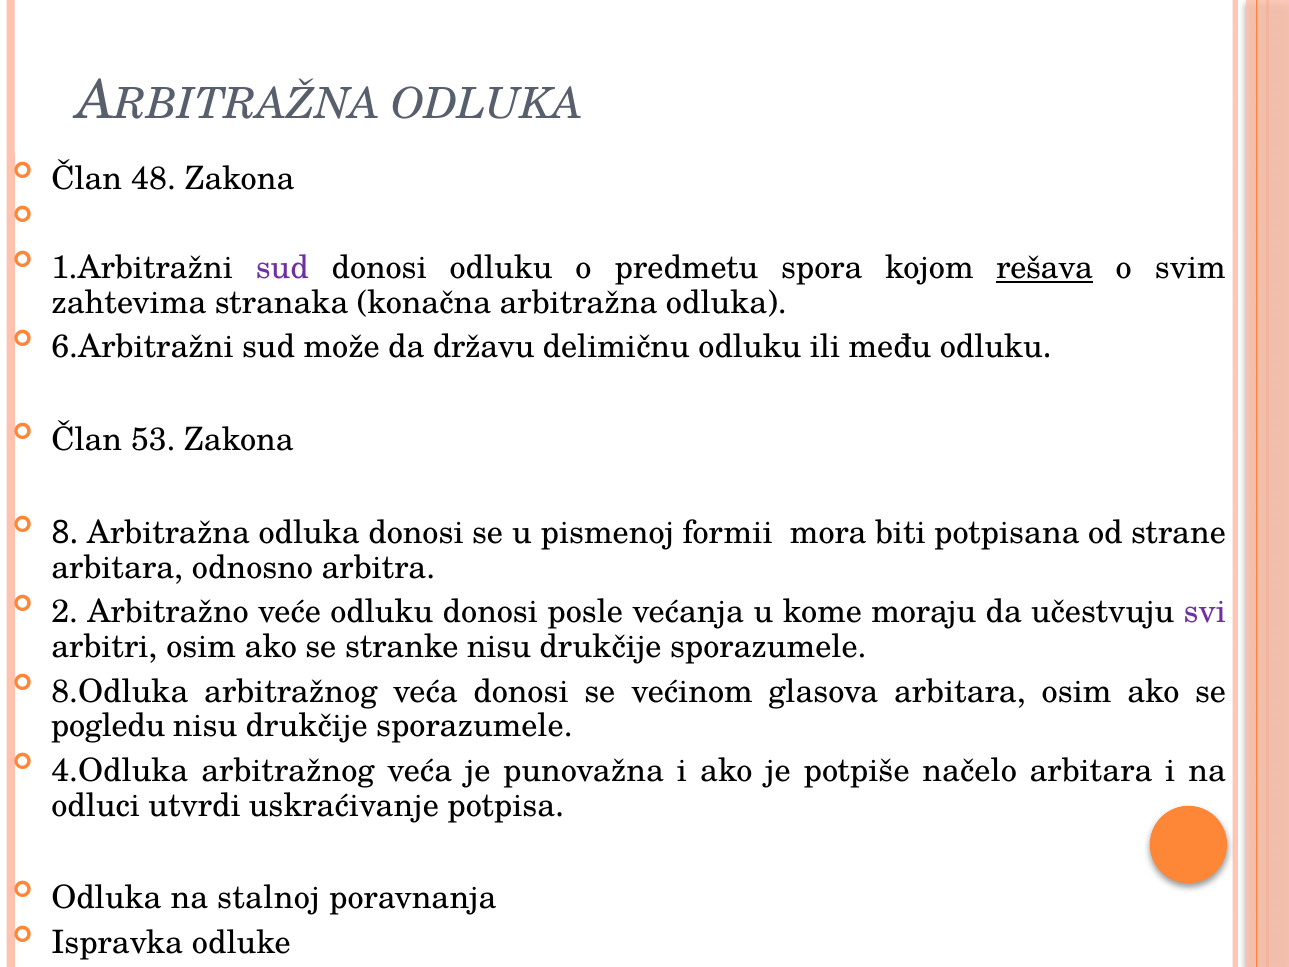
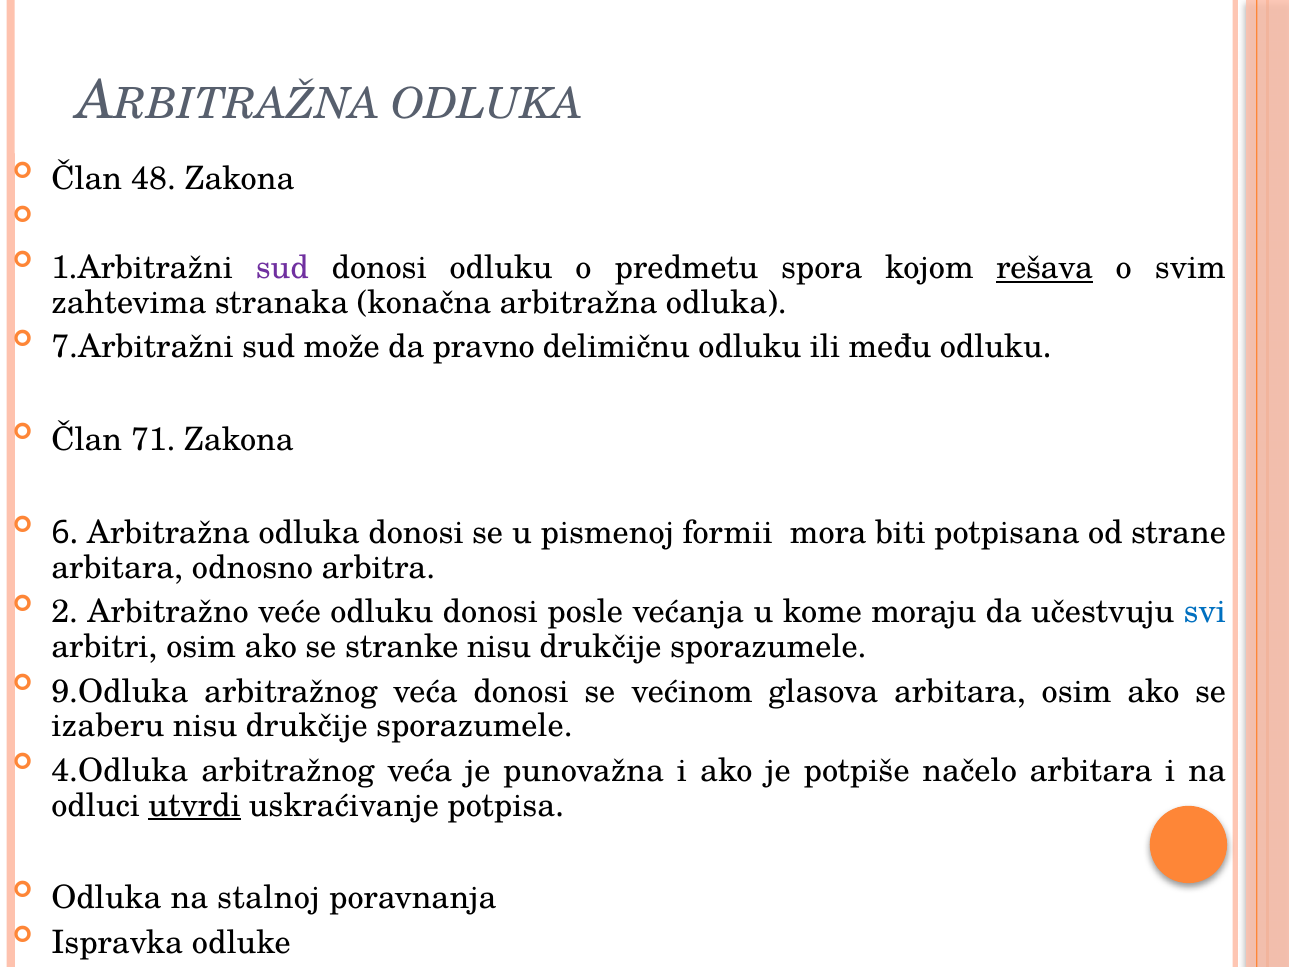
6.Arbitražni: 6.Arbitražni -> 7.Arbitražni (143, 347)
državu: državu -> pravno (484, 347)
53: 53 -> 71 (153, 440)
8: 8 -> 6 (65, 533)
svi colour: purple -> blue (1205, 612)
8.Odluka: 8.Odluka -> 9.Odluka (120, 691)
pogledu: pogledu -> izaberu (108, 726)
utvrdi underline: none -> present (195, 805)
